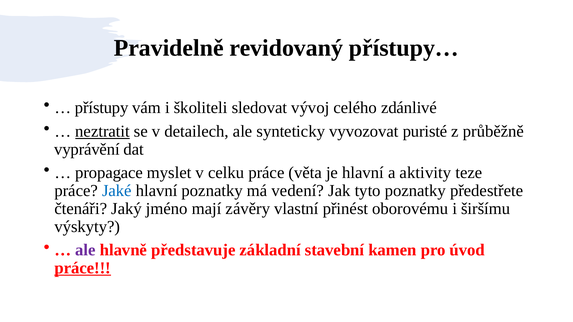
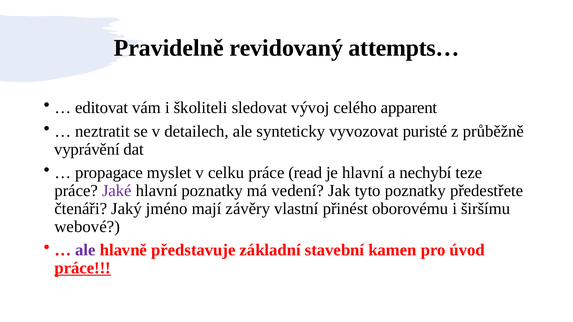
přístupy…: přístupy… -> attempts… (404, 48)
přístupy: přístupy -> editovat (102, 108)
zdánlivé: zdánlivé -> apparent (409, 108)
neztratit underline: present -> none (103, 131)
věta: věta -> read (305, 173)
aktivity: aktivity -> nechybí (426, 173)
Jaké colour: blue -> purple (117, 191)
výskyty: výskyty -> webové (87, 227)
